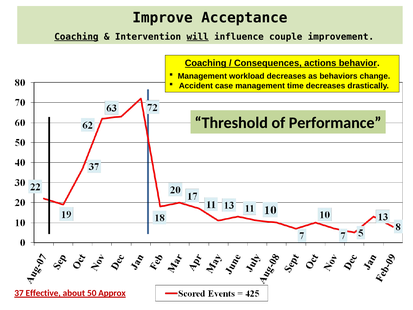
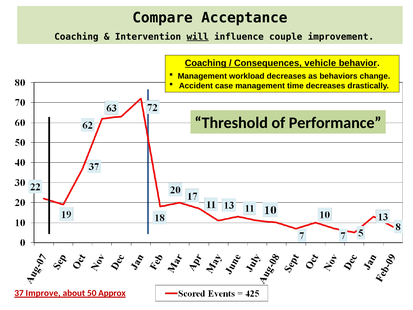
Improve: Improve -> Compare (163, 18)
Coaching underline: present -> none (76, 37)
actions: actions -> vehicle (320, 63)
Effective: Effective -> Improve (43, 293)
